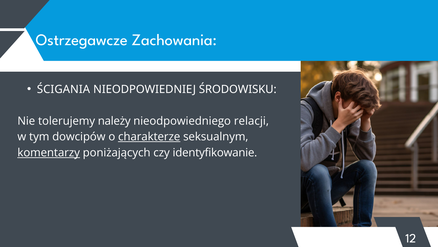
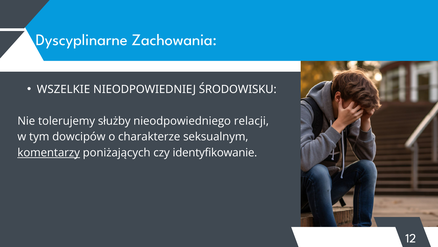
Ostrzegawcze: Ostrzegawcze -> Dyscyplinarne (82, 40)
ŚCIGANIA: ŚCIGANIA -> WSZELKIE (63, 89)
należy: należy -> służby (114, 121)
charakterze underline: present -> none (149, 137)
